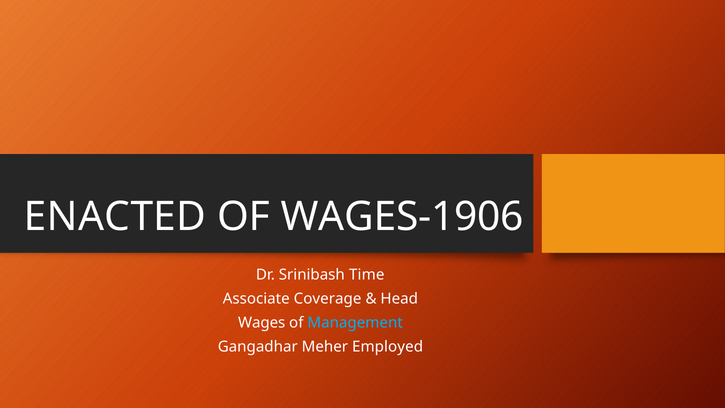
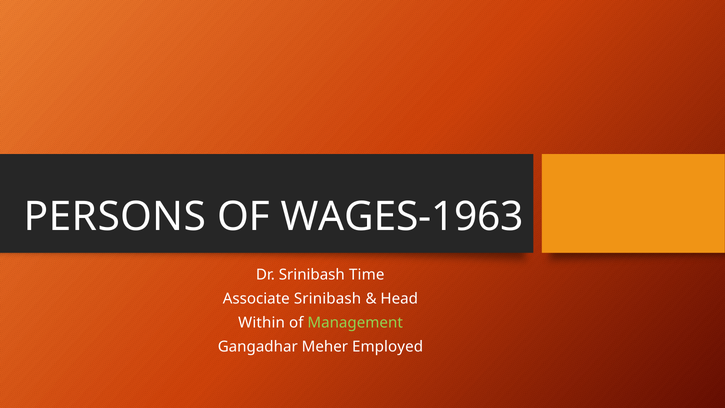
ENACTED: ENACTED -> PERSONS (115, 217)
WAGES-1906: WAGES-1906 -> WAGES-1963 (402, 217)
Associate Coverage: Coverage -> Srinibash (328, 299)
Wages: Wages -> Within (262, 322)
Management colour: light blue -> light green (355, 322)
